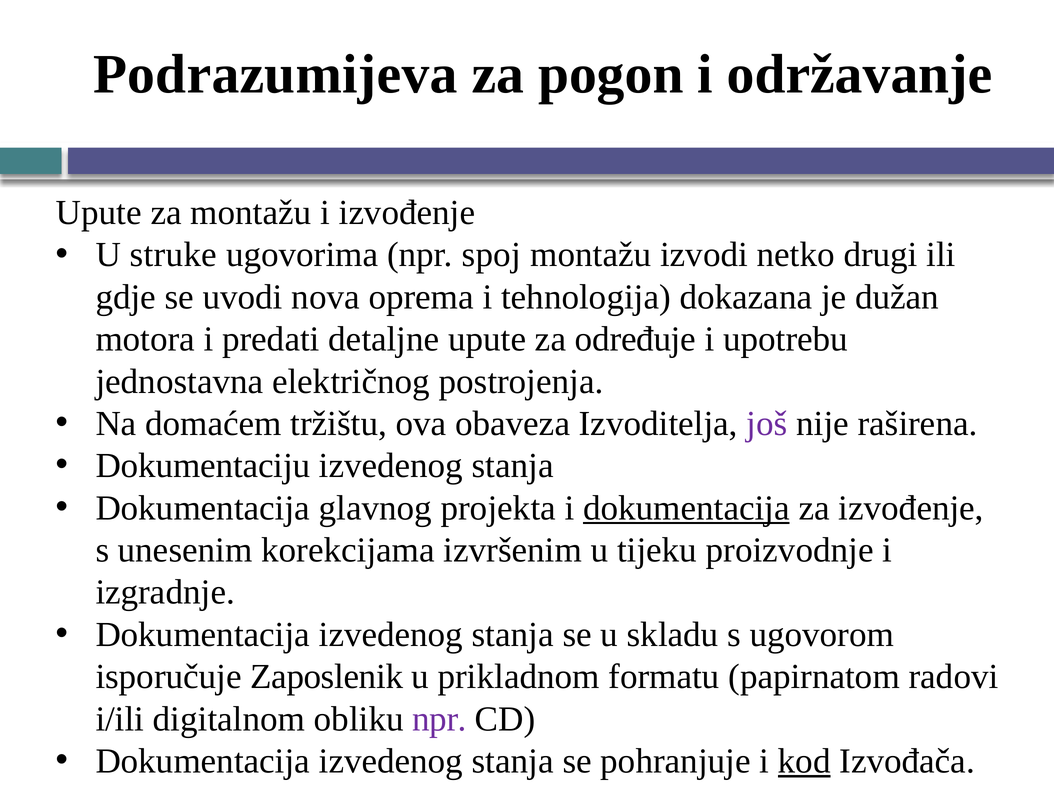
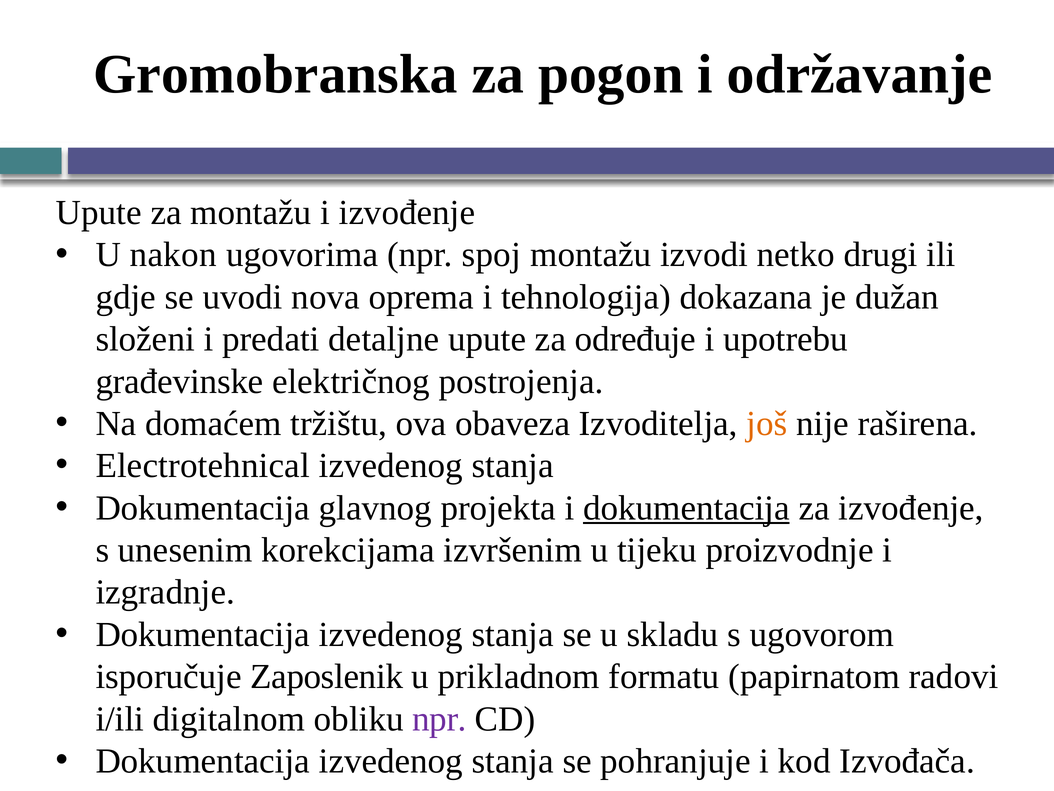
Podrazumijeva: Podrazumijeva -> Gromobranska (275, 74)
struke: struke -> nakon (173, 255)
motora: motora -> složeni (145, 339)
jednostavna: jednostavna -> građevinske (180, 381)
još colour: purple -> orange (767, 423)
Dokumentaciju: Dokumentaciju -> Electrotehnical (203, 466)
kod underline: present -> none (804, 761)
